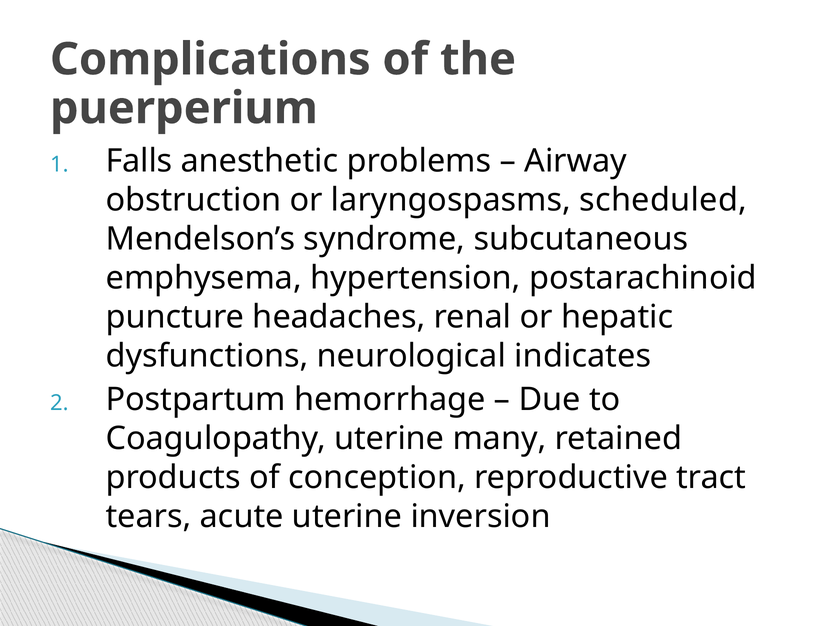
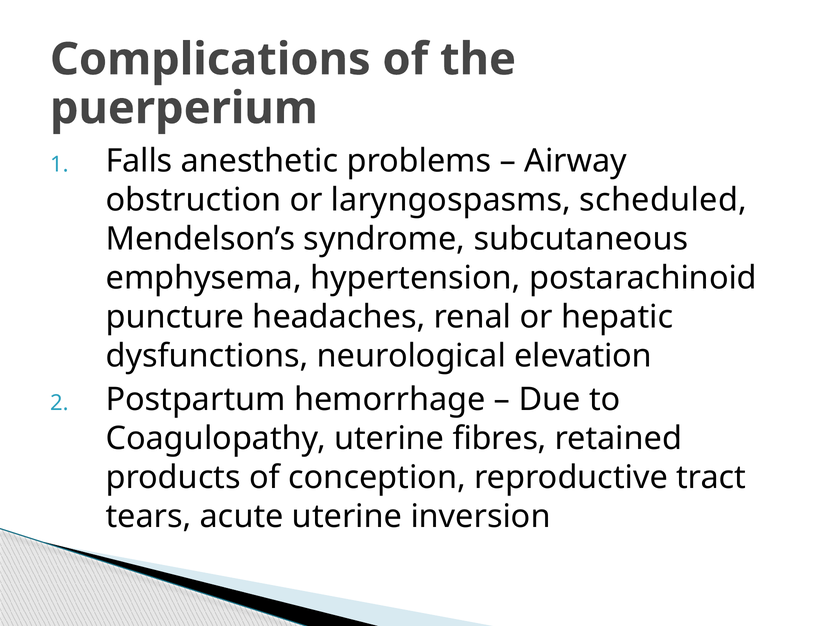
indicates: indicates -> elevation (583, 356)
many: many -> fibres (500, 439)
